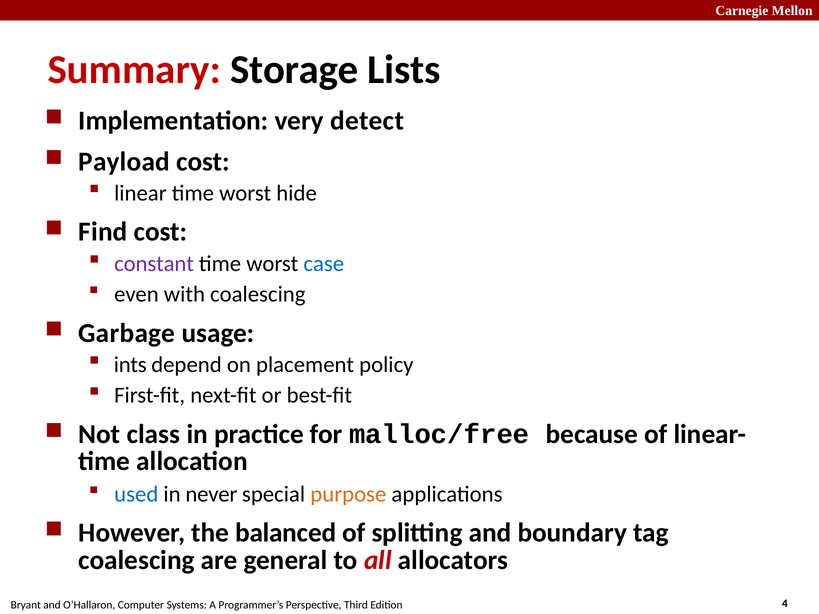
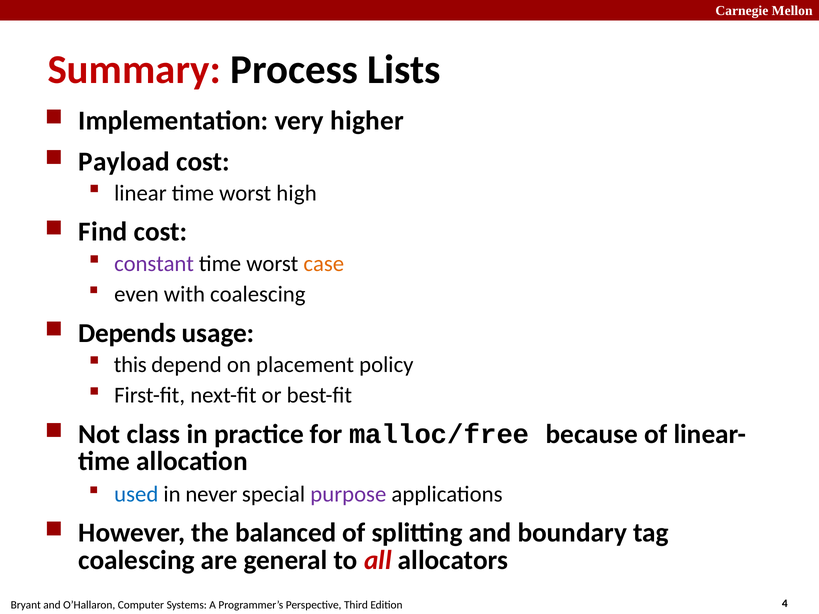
Storage: Storage -> Process (294, 70)
detect: detect -> higher (367, 121)
hide: hide -> high (297, 193)
case colour: blue -> orange (324, 264)
Garbage: Garbage -> Depends (127, 333)
ints: ints -> this (130, 365)
purpose colour: orange -> purple (348, 494)
